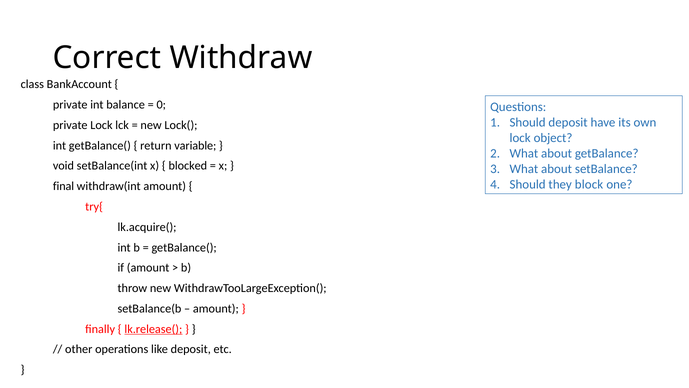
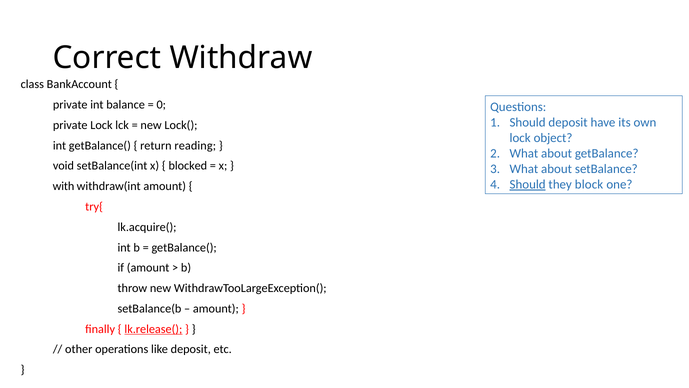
variable: variable -> reading (195, 145)
Should underline: none -> present (528, 184)
final: final -> with (64, 186)
